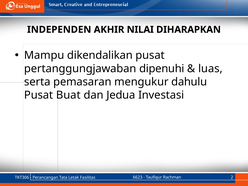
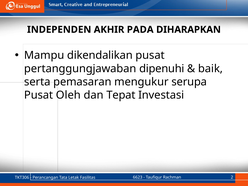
NILAI: NILAI -> PADA (140, 30)
luas: luas -> baik (210, 69)
dahulu: dahulu -> serupa (189, 82)
Buat: Buat -> Oleh (68, 95)
Jedua: Jedua -> Tepat (121, 95)
